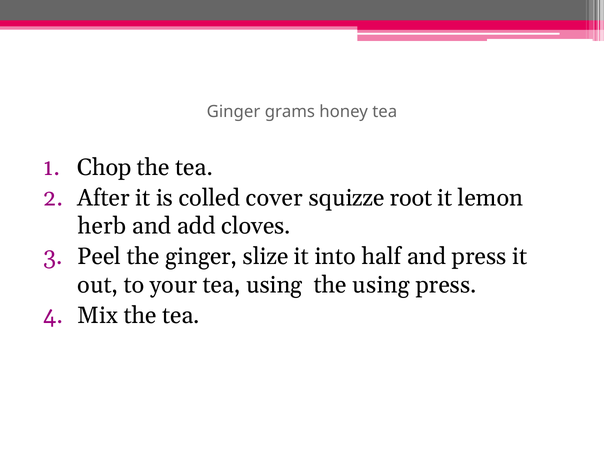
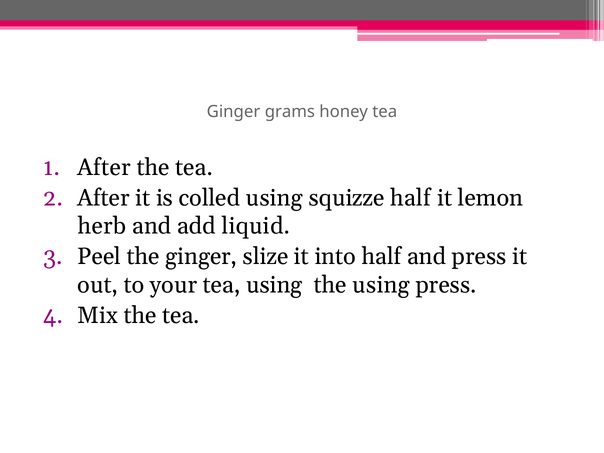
Chop: Chop -> After (104, 167)
colled cover: cover -> using (274, 198)
squizze root: root -> half (411, 198)
cloves: cloves -> liquid (256, 226)
